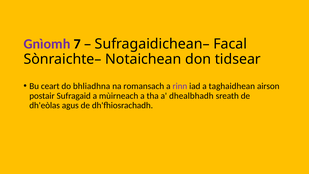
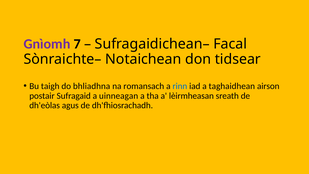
ceart: ceart -> taigh (50, 86)
rinn colour: purple -> blue (180, 86)
mùirneach: mùirneach -> uinneagan (119, 96)
dhealbhadh: dhealbhadh -> lèirmheasan (191, 96)
